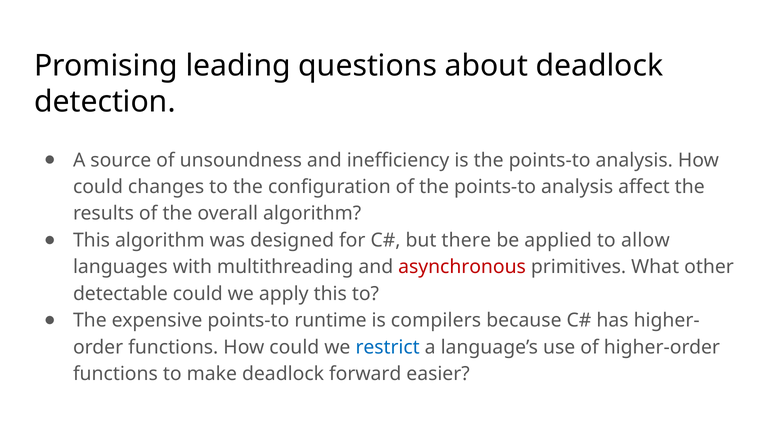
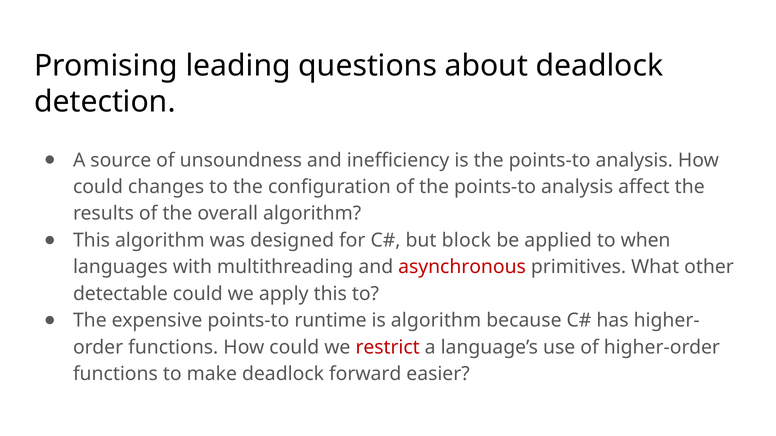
there: there -> block (466, 241)
allow: allow -> when (646, 241)
is compilers: compilers -> algorithm (436, 321)
restrict colour: blue -> red (388, 348)
